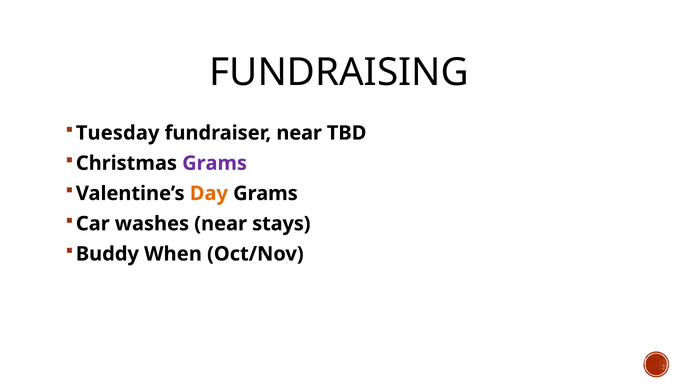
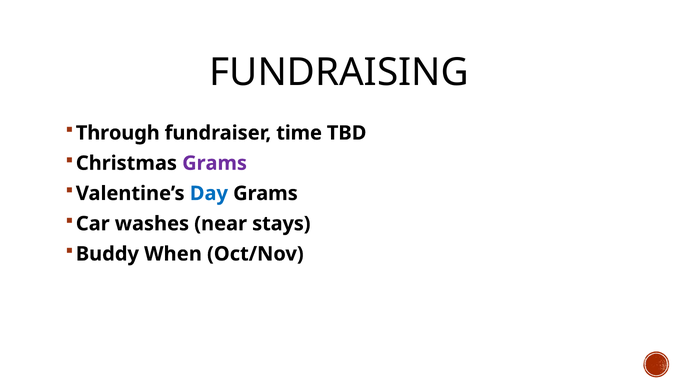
Tuesday: Tuesday -> Through (118, 133)
fundraiser near: near -> time (299, 133)
Day colour: orange -> blue (209, 193)
